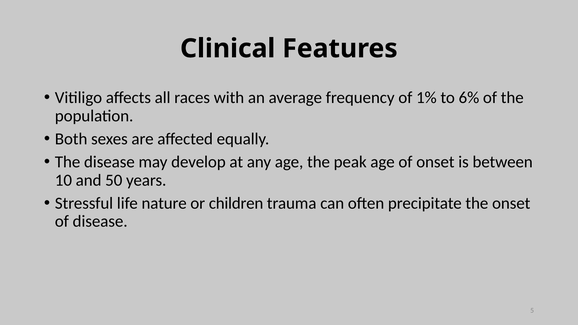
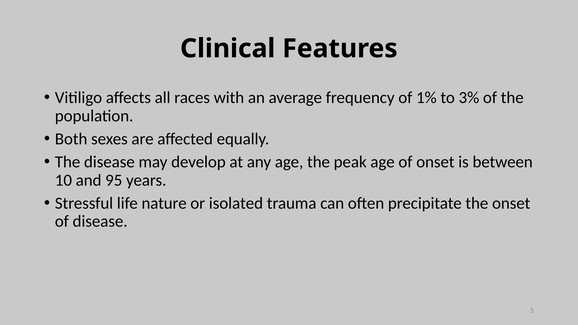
6%: 6% -> 3% (469, 98)
50: 50 -> 95 (114, 180)
children: children -> isolated (236, 203)
